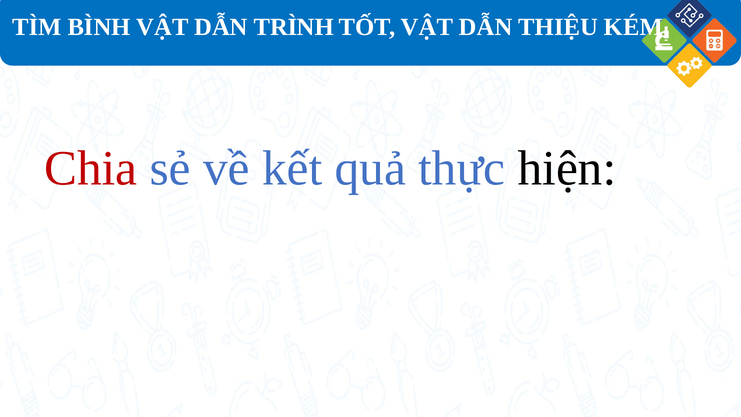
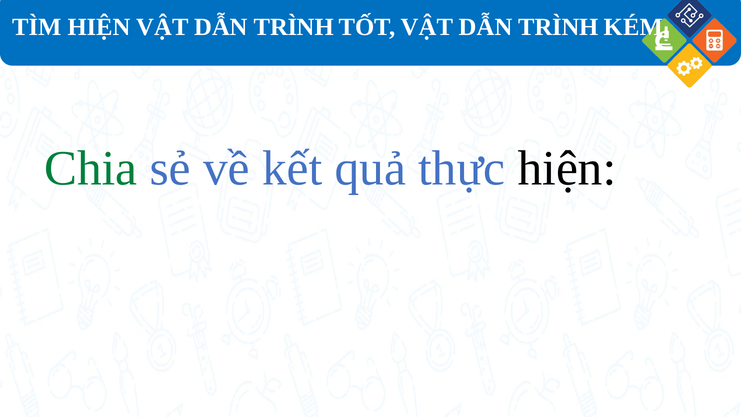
TÌM BÌNH: BÌNH -> HIỆN (99, 27)
TỐT VẬT DẪN THIỆU: THIỆU -> TRÌNH (558, 27)
Chia colour: red -> green (91, 168)
